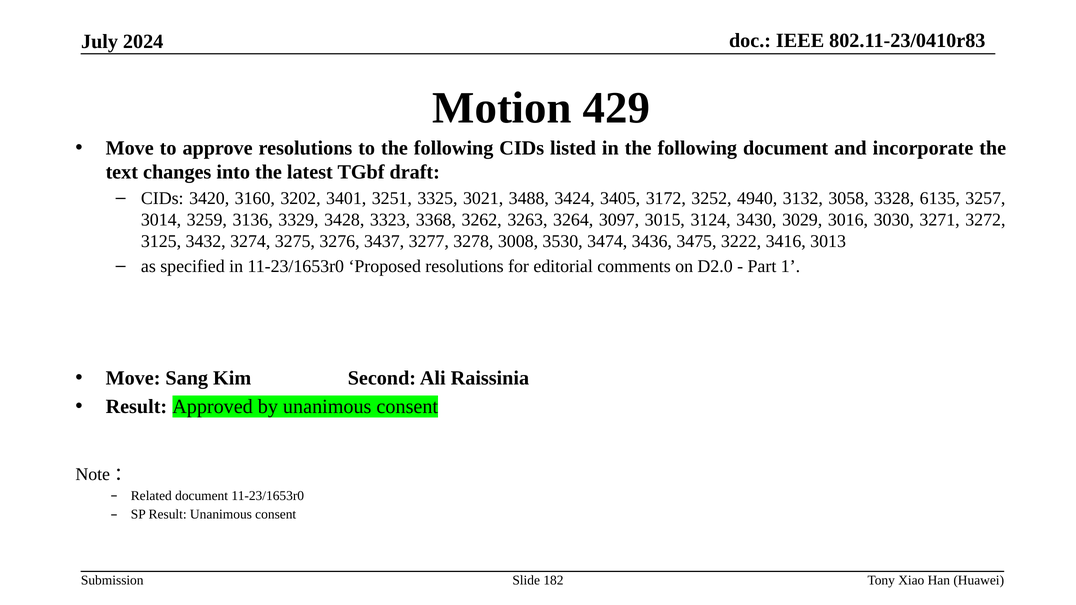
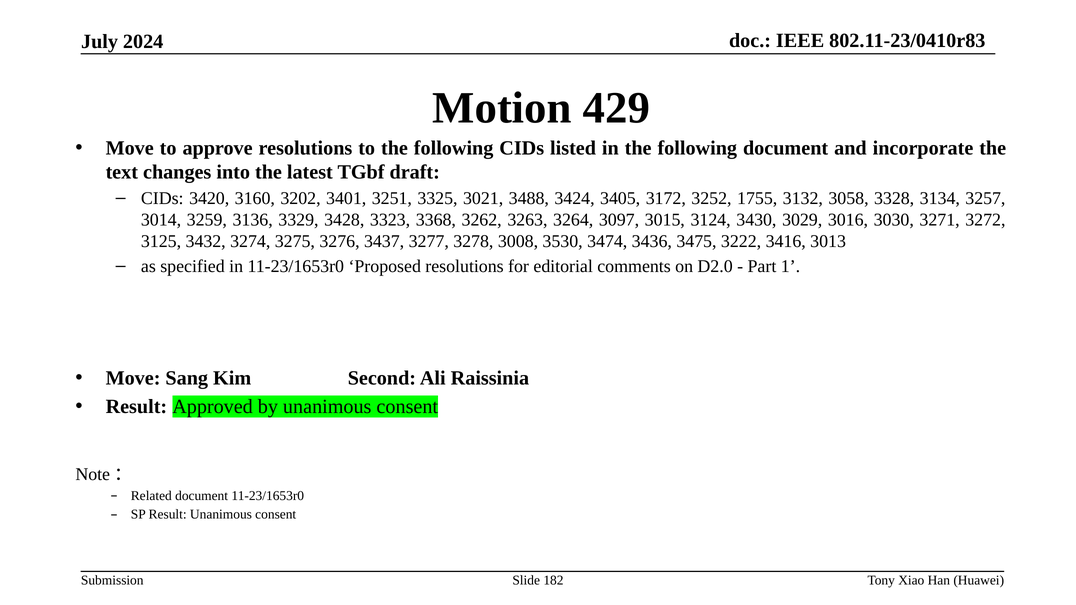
4940: 4940 -> 1755 (757, 199)
6135: 6135 -> 3134 (940, 199)
